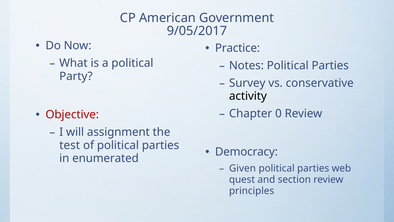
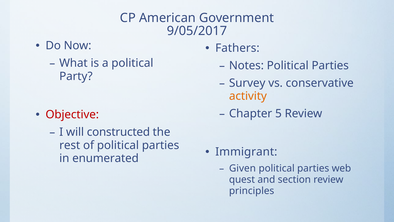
Practice: Practice -> Fathers (237, 48)
activity colour: black -> orange (248, 96)
0: 0 -> 5 (278, 113)
assignment: assignment -> constructed (118, 132)
test: test -> rest (70, 145)
Democracy: Democracy -> Immigrant (246, 152)
